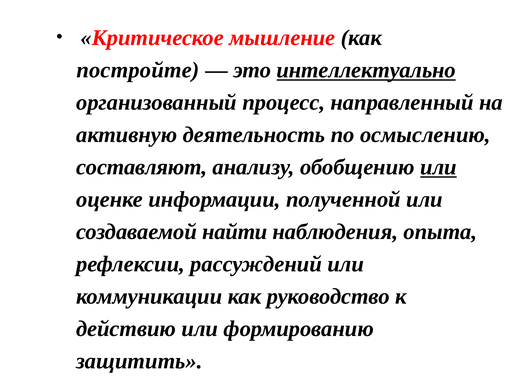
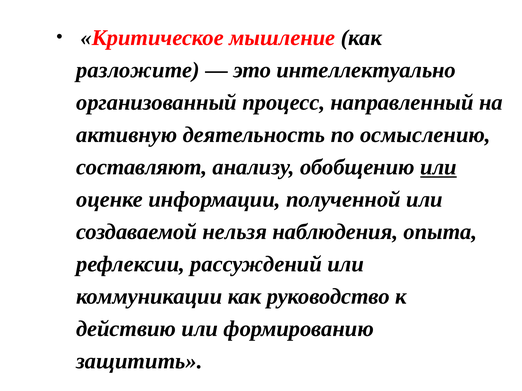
постройте: постройте -> разложите (138, 70)
интеллектуально underline: present -> none (366, 70)
найти: найти -> нельзя (235, 232)
